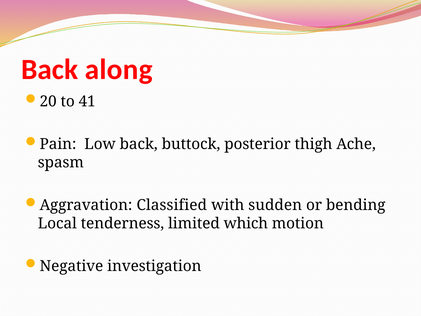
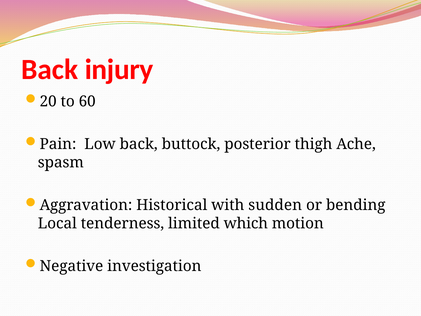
along: along -> injury (119, 70)
41: 41 -> 60 (87, 101)
Classified: Classified -> Historical (172, 205)
